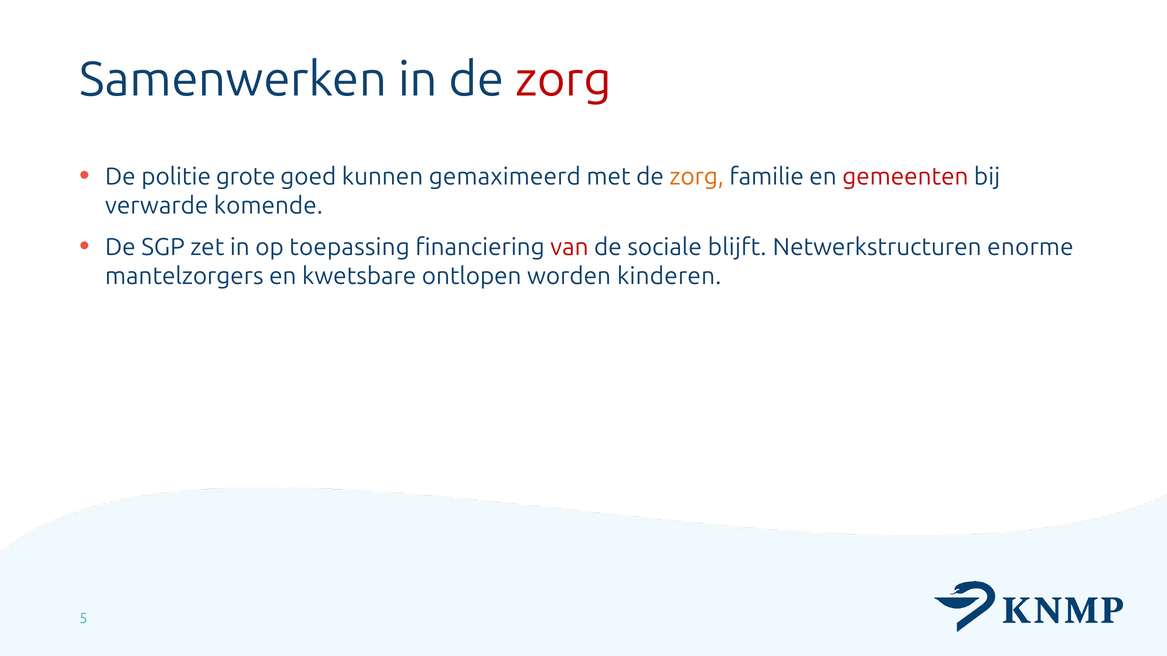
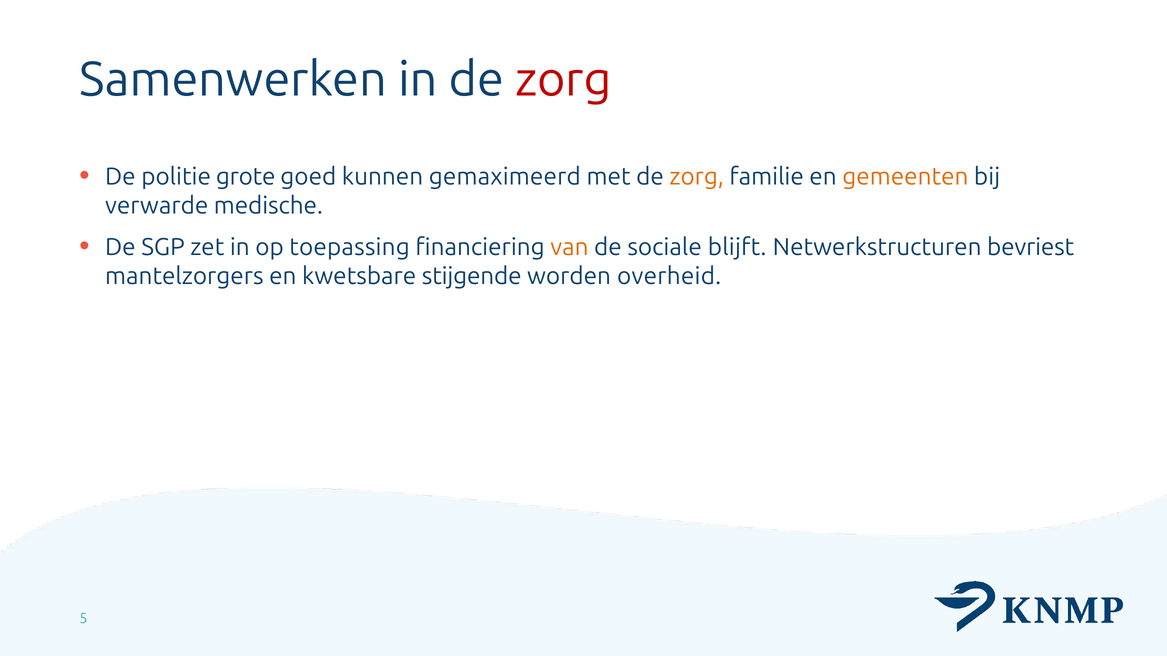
gemeenten colour: red -> orange (905, 177)
komende: komende -> medische (268, 206)
van colour: red -> orange (569, 247)
enorme: enorme -> bevriest (1031, 247)
ontlopen: ontlopen -> stijgende (472, 276)
kinderen: kinderen -> overheid (669, 276)
